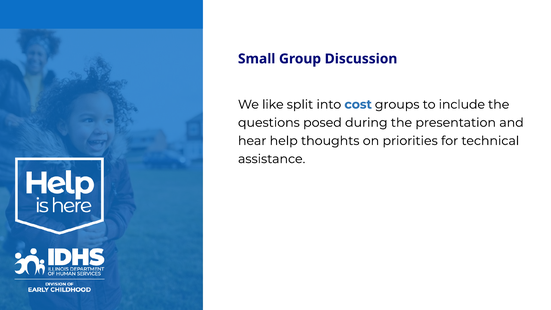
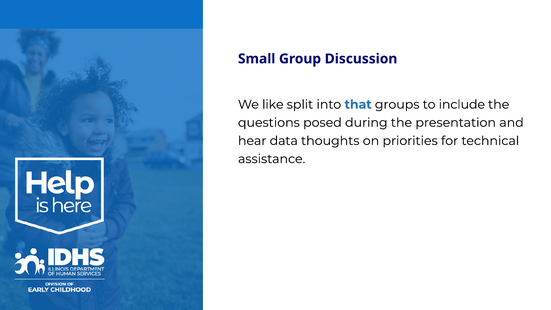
cost: cost -> that (358, 104)
help: help -> data (284, 141)
